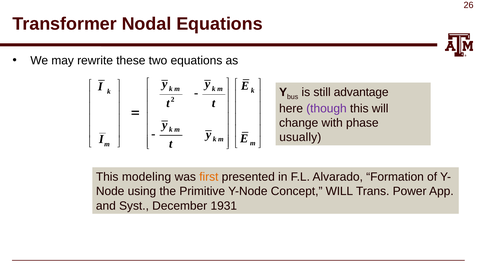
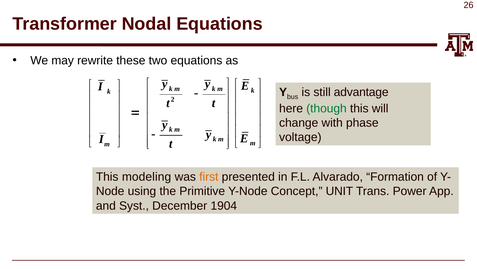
though colour: purple -> green (326, 108)
usually: usually -> voltage (300, 137)
Concept WILL: WILL -> UNIT (339, 191)
1931: 1931 -> 1904 (224, 205)
